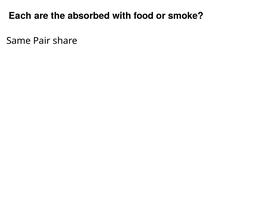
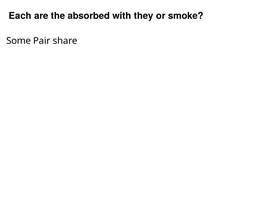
food: food -> they (144, 16)
Same: Same -> Some (19, 41)
